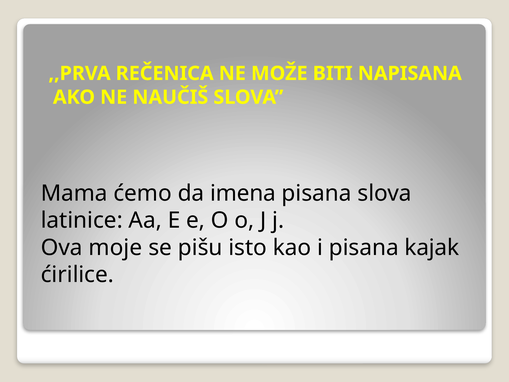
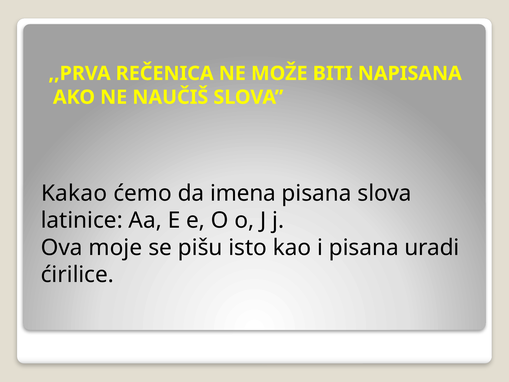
Mama: Mama -> Kakao (74, 193)
kajak: kajak -> uradi (432, 247)
